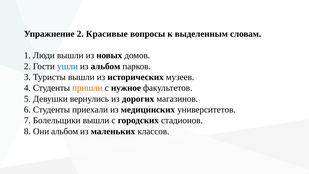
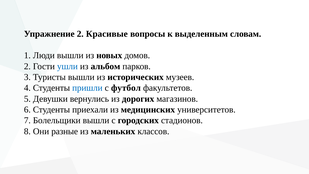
пришли colour: orange -> blue (87, 88)
нужное: нужное -> футбол (126, 88)
Они альбом: альбом -> разные (65, 131)
